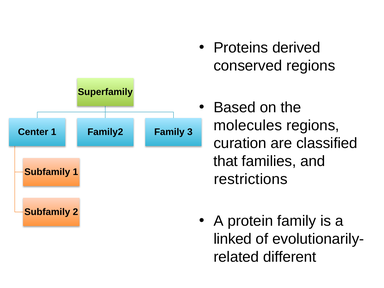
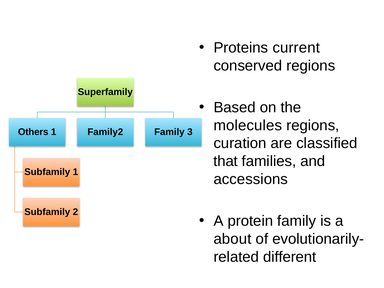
derived: derived -> current (296, 48)
Center: Center -> Others (33, 132)
restrictions: restrictions -> accessions (251, 179)
linked: linked -> about (232, 239)
